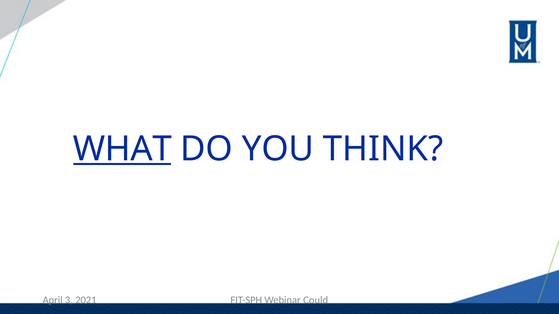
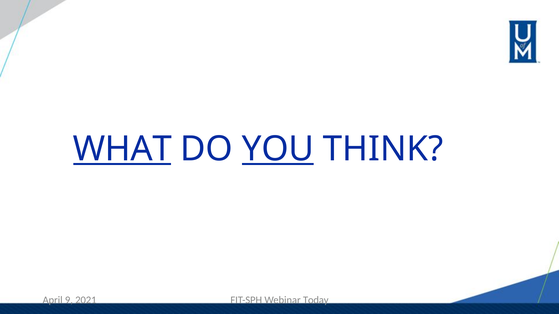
YOU underline: none -> present (278, 149)
Could: Could -> Today (316, 300)
3: 3 -> 9 (69, 301)
